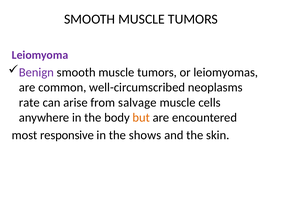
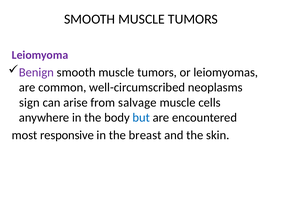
rate: rate -> sign (29, 102)
but colour: orange -> blue (141, 117)
shows: shows -> breast (145, 135)
